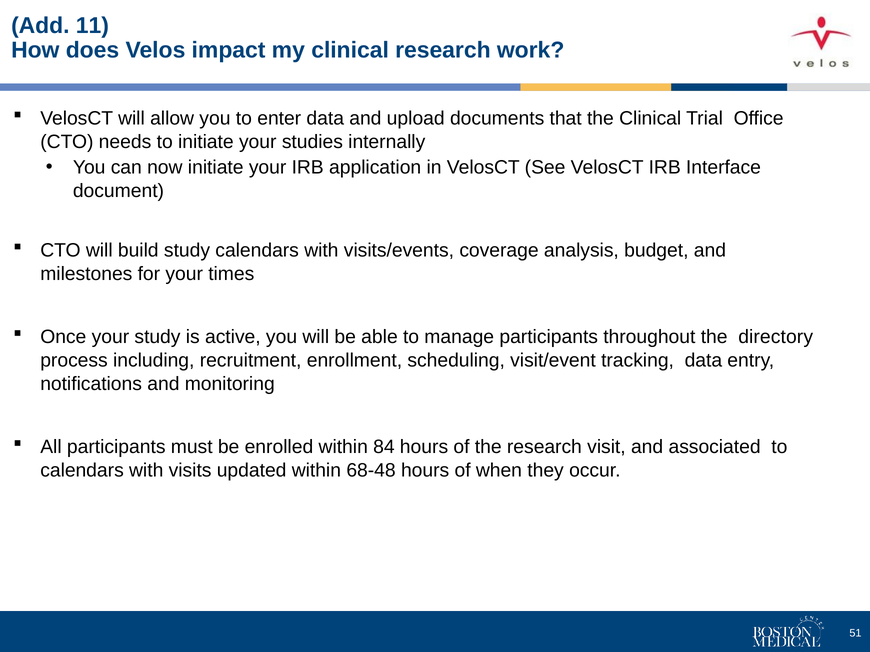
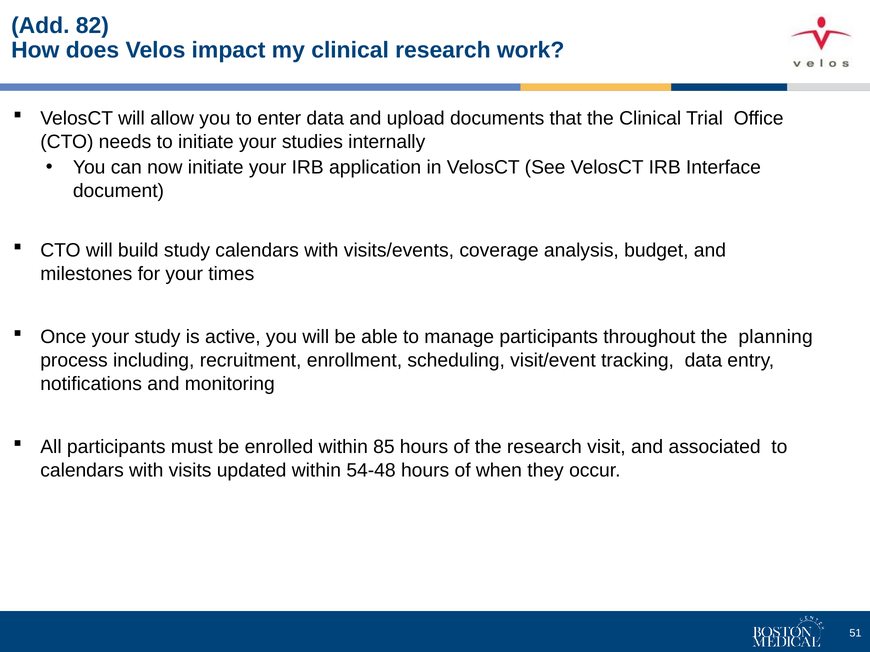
11: 11 -> 82 (92, 26)
directory: directory -> planning (776, 337)
84: 84 -> 85 (384, 447)
68-48: 68-48 -> 54-48 (371, 471)
